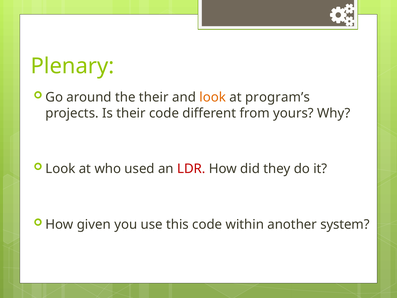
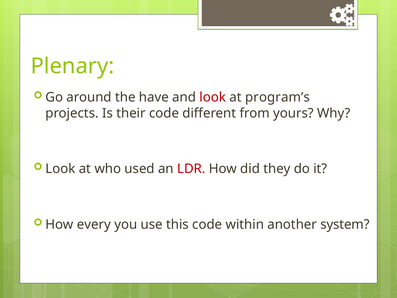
the their: their -> have (154, 97)
look colour: orange -> red (213, 97)
given: given -> every (94, 224)
